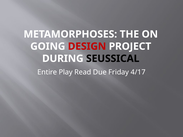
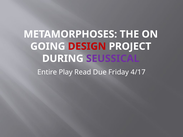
SEUSSICAL colour: black -> purple (113, 59)
